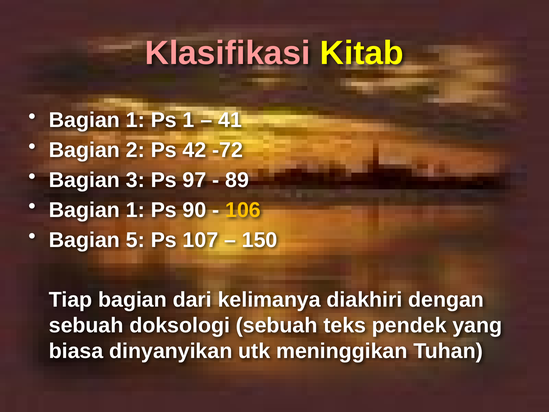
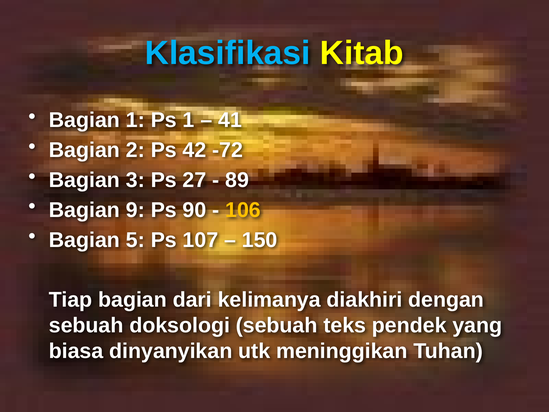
Klasifikasi colour: pink -> light blue (228, 53)
97: 97 -> 27 (195, 180)
1: 1 -> 9 (135, 210)
